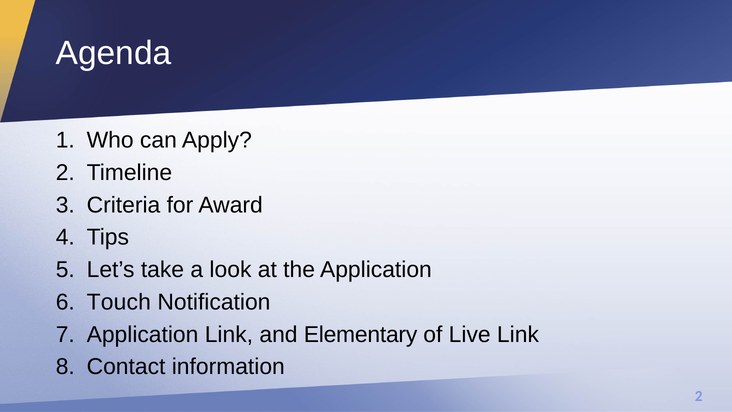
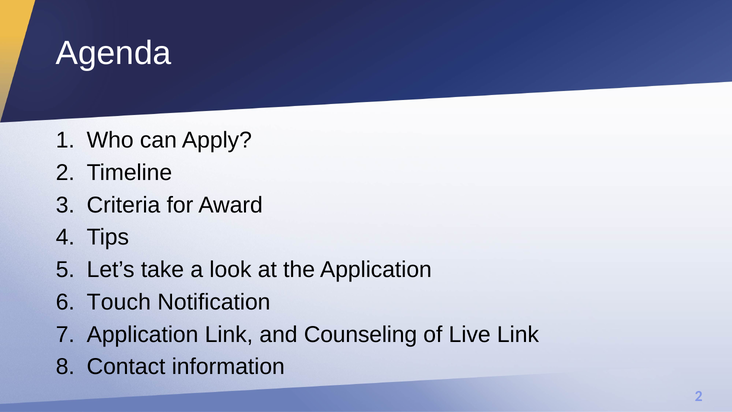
Elementary: Elementary -> Counseling (360, 334)
